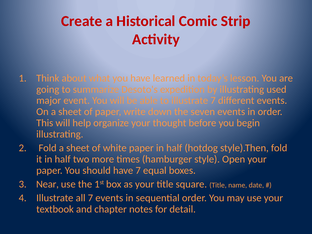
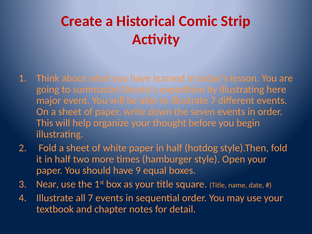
used: used -> here (276, 89)
have 7: 7 -> 9 (138, 170)
